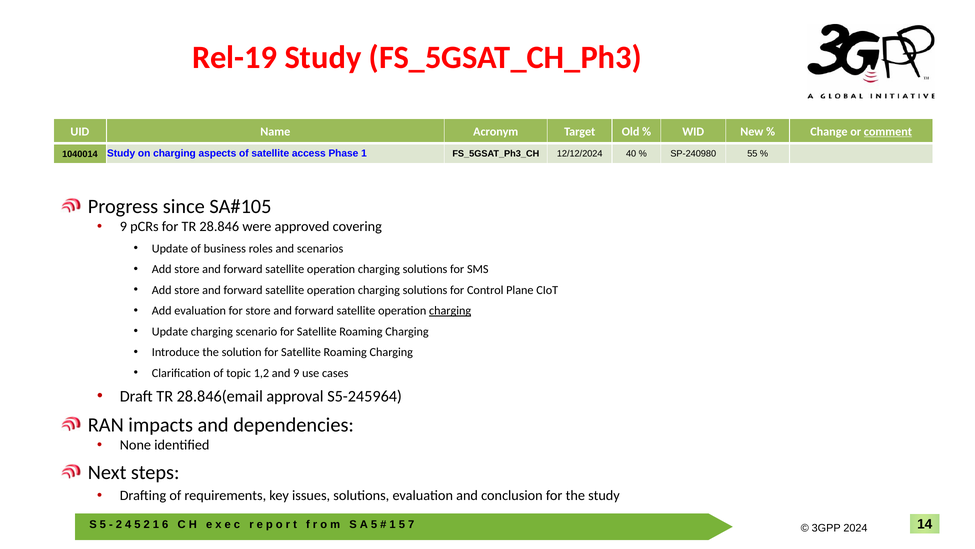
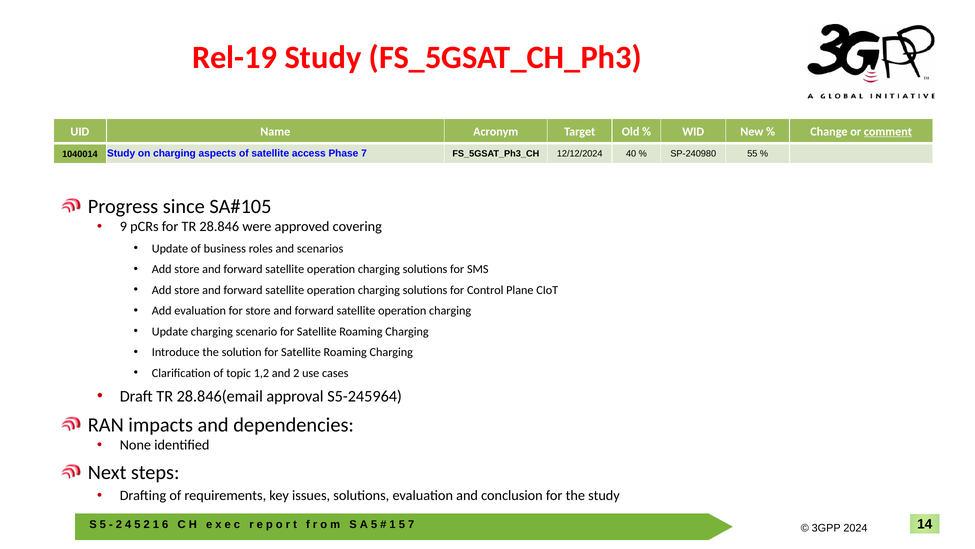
Phase 1: 1 -> 7 (364, 153)
charging underline: present -> none (450, 310)
and 9: 9 -> 2 (296, 373)
